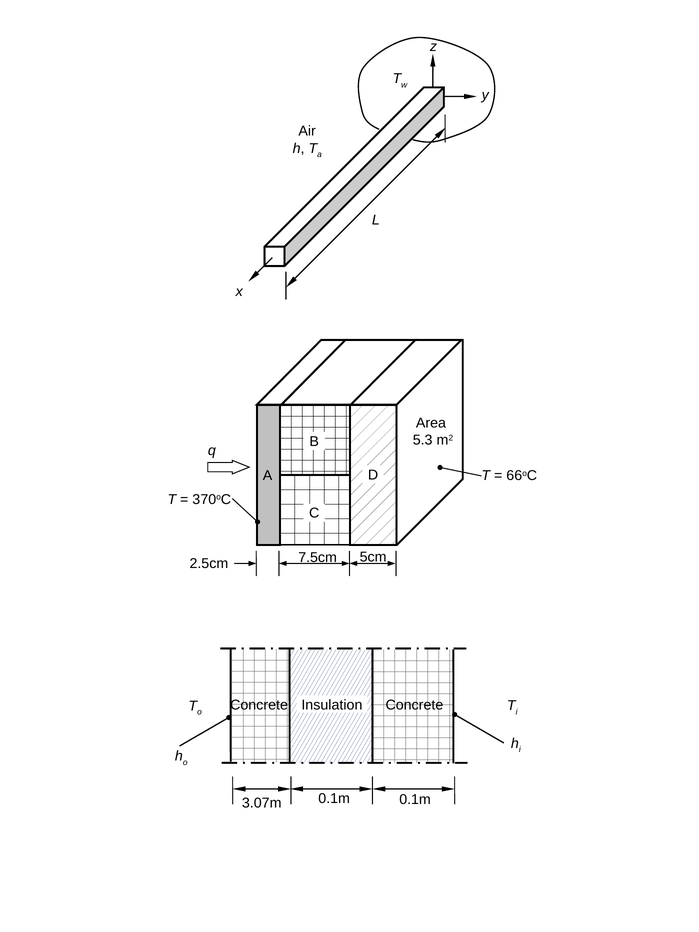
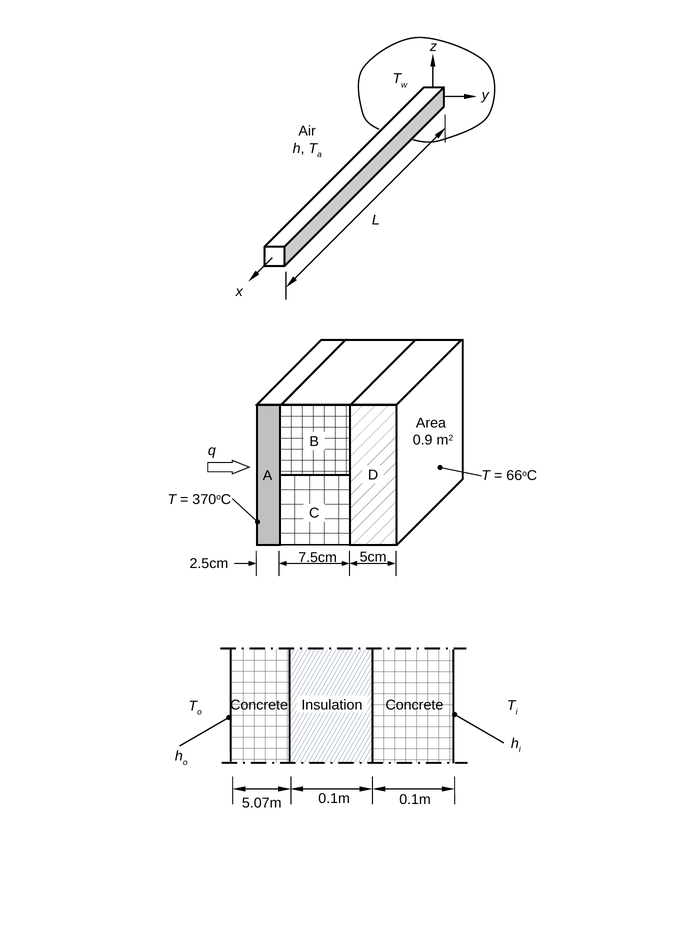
5.3: 5.3 -> 0.9 (423, 440)
3.07m: 3.07m -> 5.07m (262, 803)
